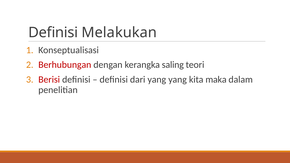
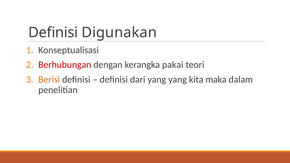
Melakukan: Melakukan -> Digunakan (119, 32)
saling: saling -> pakai (173, 65)
Berisi colour: red -> orange (49, 80)
